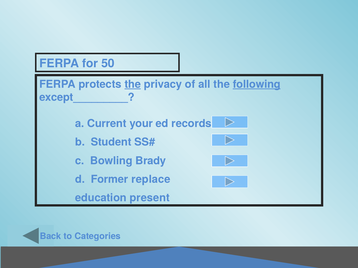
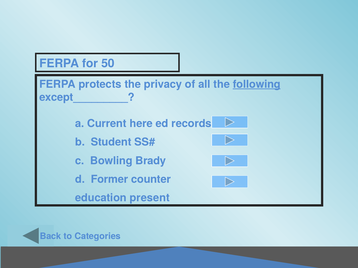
the underline: present -> none (133, 84)
your: your -> here (141, 124)
replace: replace -> counter (151, 180)
